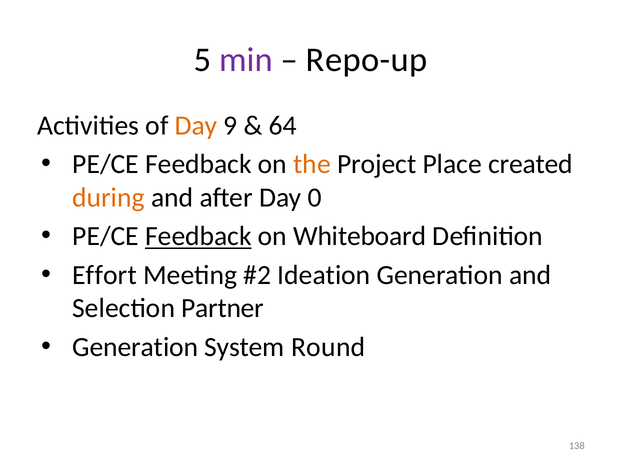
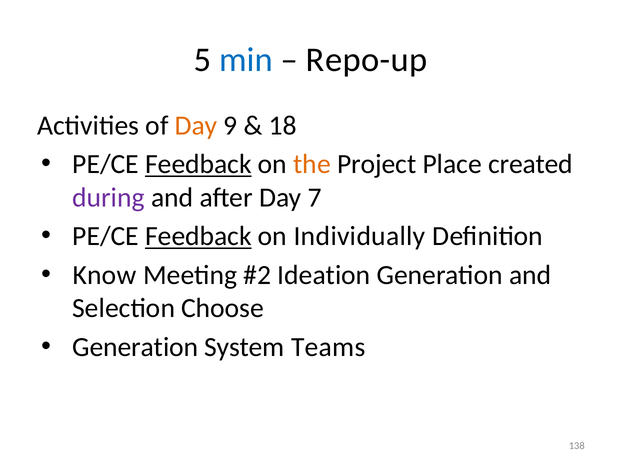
min colour: purple -> blue (246, 60)
64: 64 -> 18 (283, 125)
Feedback underline: none -> present (198, 164)
during colour: orange -> purple (109, 197)
0: 0 -> 7 (315, 197)
Whiteboard: Whiteboard -> Individually (360, 236)
Effort: Effort -> Know (105, 275)
Partner: Partner -> Choose (223, 308)
Round: Round -> Teams (328, 347)
